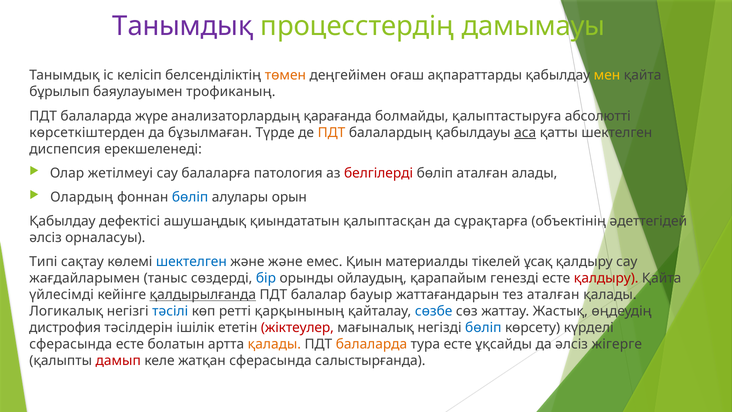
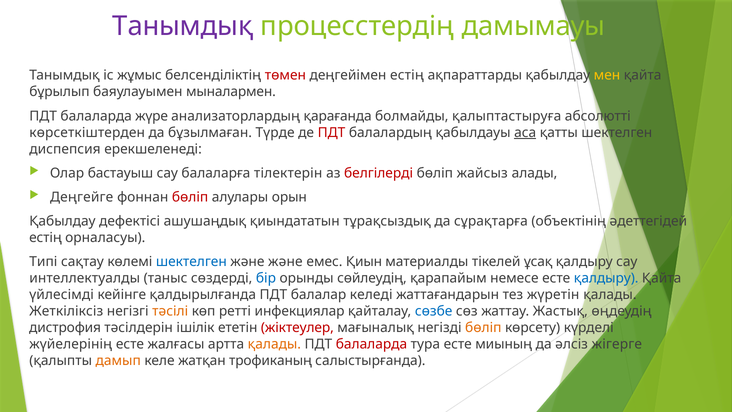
келісіп: келісіп -> жұмыс (139, 75)
төмен colour: orange -> red (285, 75)
деңгейімен оғаш: оғаш -> естің (407, 75)
трофиканың: трофиканың -> мыналармен (231, 92)
ПДТ colour: orange -> red (331, 132)
жетілмеуі: жетілмеуі -> бастауыш (120, 173)
патология: патология -> тілектерін (288, 173)
бөліп аталған: аталған -> жайсыз (482, 173)
Олардың: Олардың -> Деңгейге (82, 197)
бөліп colour: blue -> red (190, 197)
қалыптасқан: қалыптасқан -> тұрақсыздық (387, 221)
әлсіз: әлсіз -> естің (46, 238)
жағдайларымен: жағдайларымен -> интеллектуалды (85, 278)
ойлаудың: ойлаудың -> сөйлеудің (372, 278)
генезді: генезді -> немесе (514, 278)
қалдыру colour: red -> blue (606, 278)
қалдырылғанда underline: present -> none (203, 295)
бауыр: бауыр -> келеді (371, 295)
тез аталған: аталған -> жүретін (553, 295)
Логикалық: Логикалық -> Жеткіліксіз (66, 311)
тәсілі colour: blue -> orange (170, 311)
қарқынының: қарқынының -> инфекциялар (300, 311)
бөліп colour: blue -> orange (483, 328)
сферасында: сферасында -> жүйелерінің (71, 344)
болатын: болатын -> жалғасы (176, 344)
балаларда colour: orange -> red (371, 344)
ұқсайды: ұқсайды -> миының (504, 344)
дамып colour: red -> orange (118, 361)
жатқан сферасында: сферасында -> трофиканың (271, 361)
